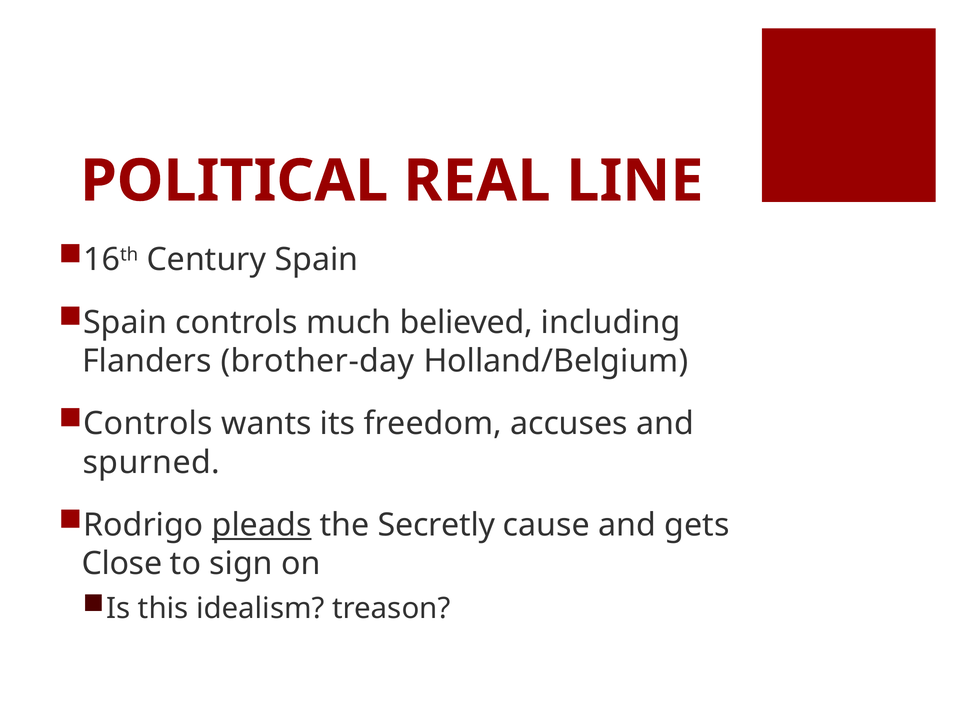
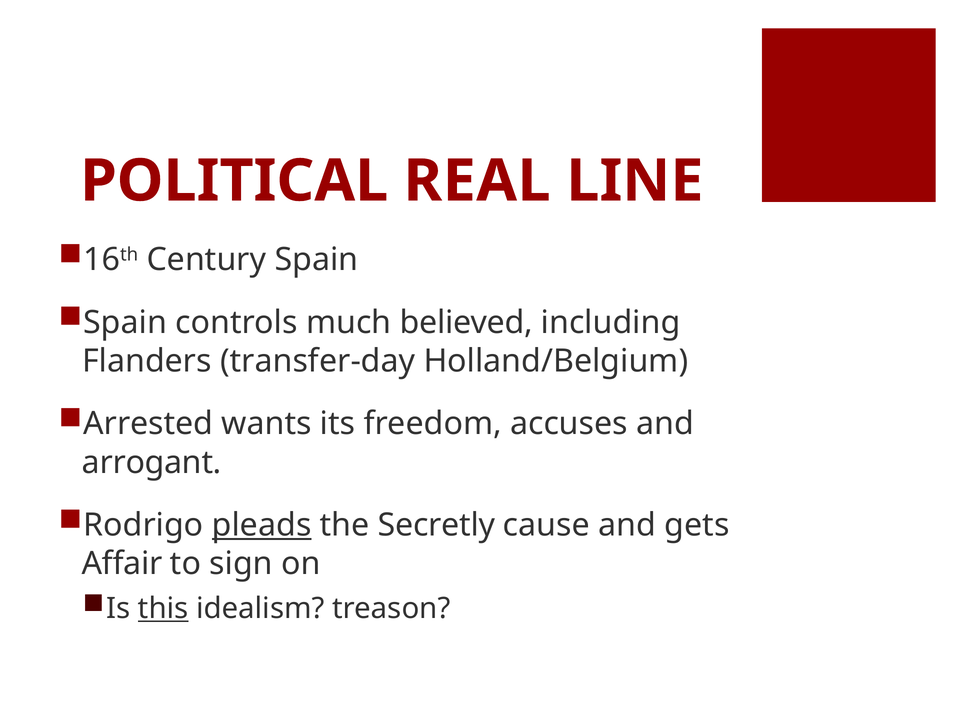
brother-day: brother-day -> transfer-day (318, 361)
Controls: Controls -> Arrested (148, 424)
spurned: spurned -> arrogant (152, 463)
Close: Close -> Affair (122, 564)
this underline: none -> present (163, 609)
